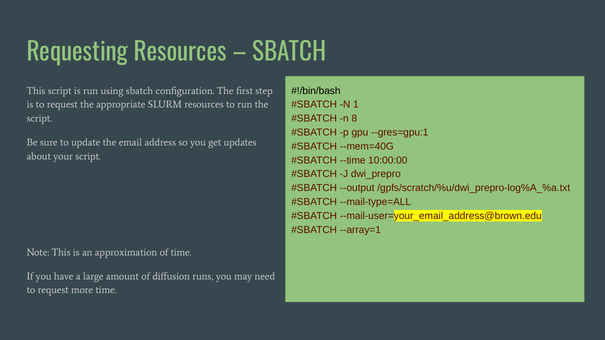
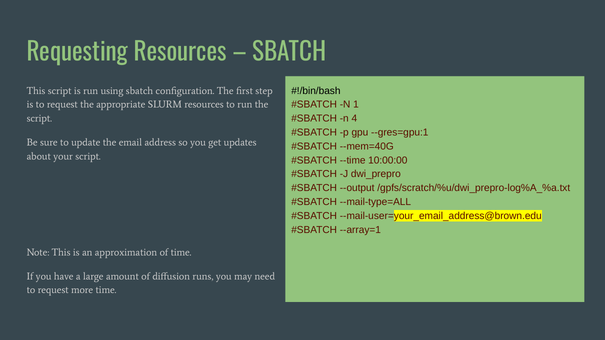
8: 8 -> 4 (354, 119)
